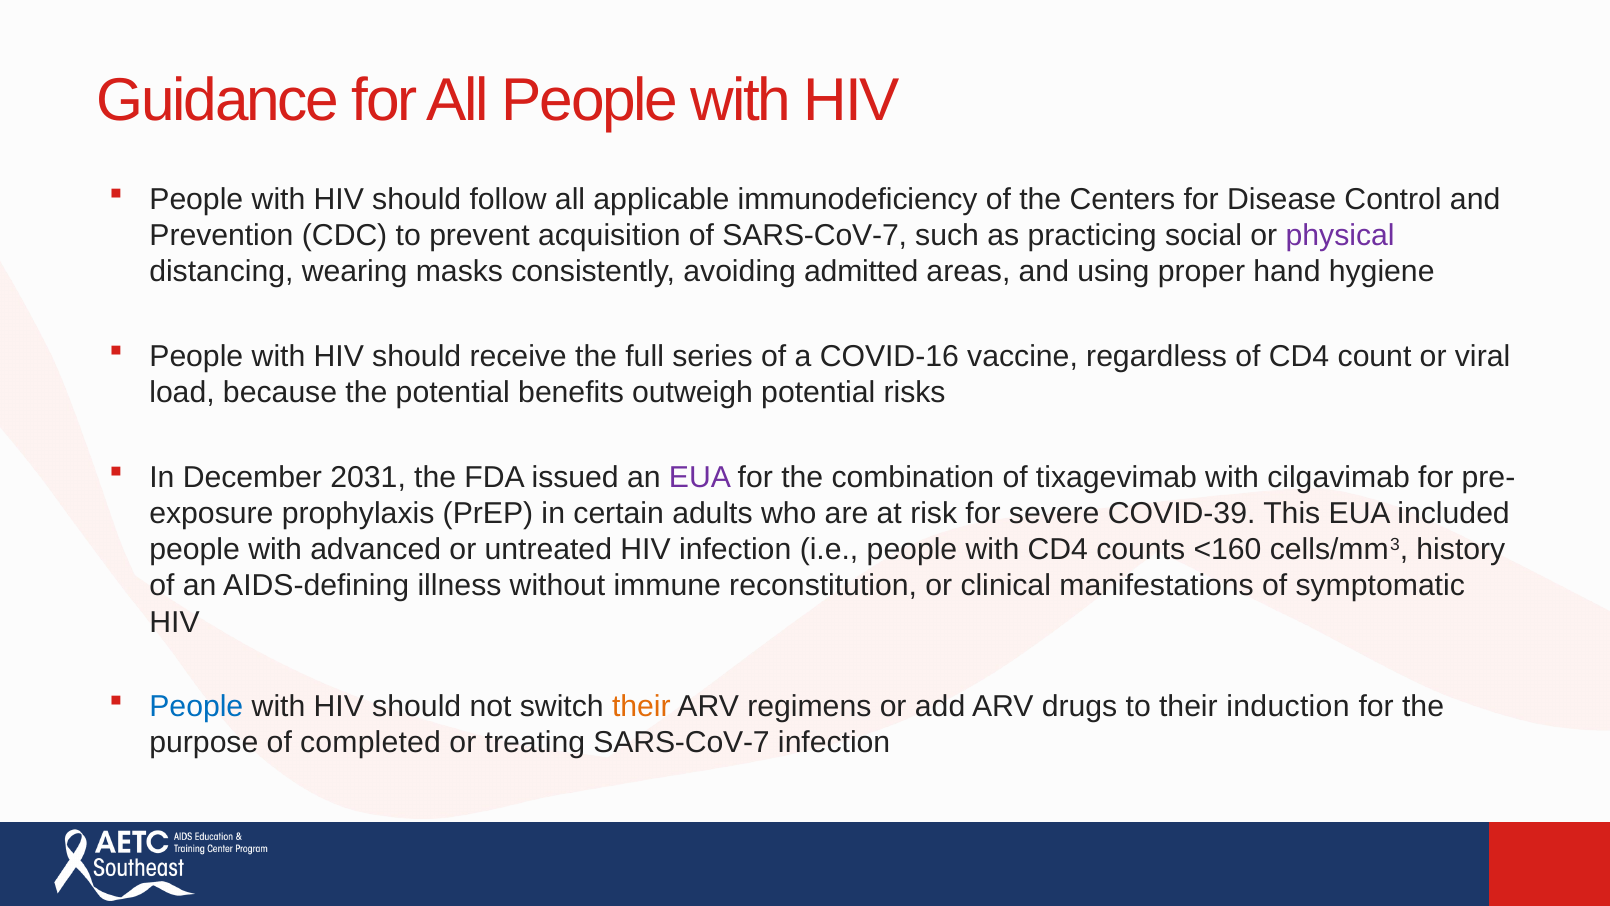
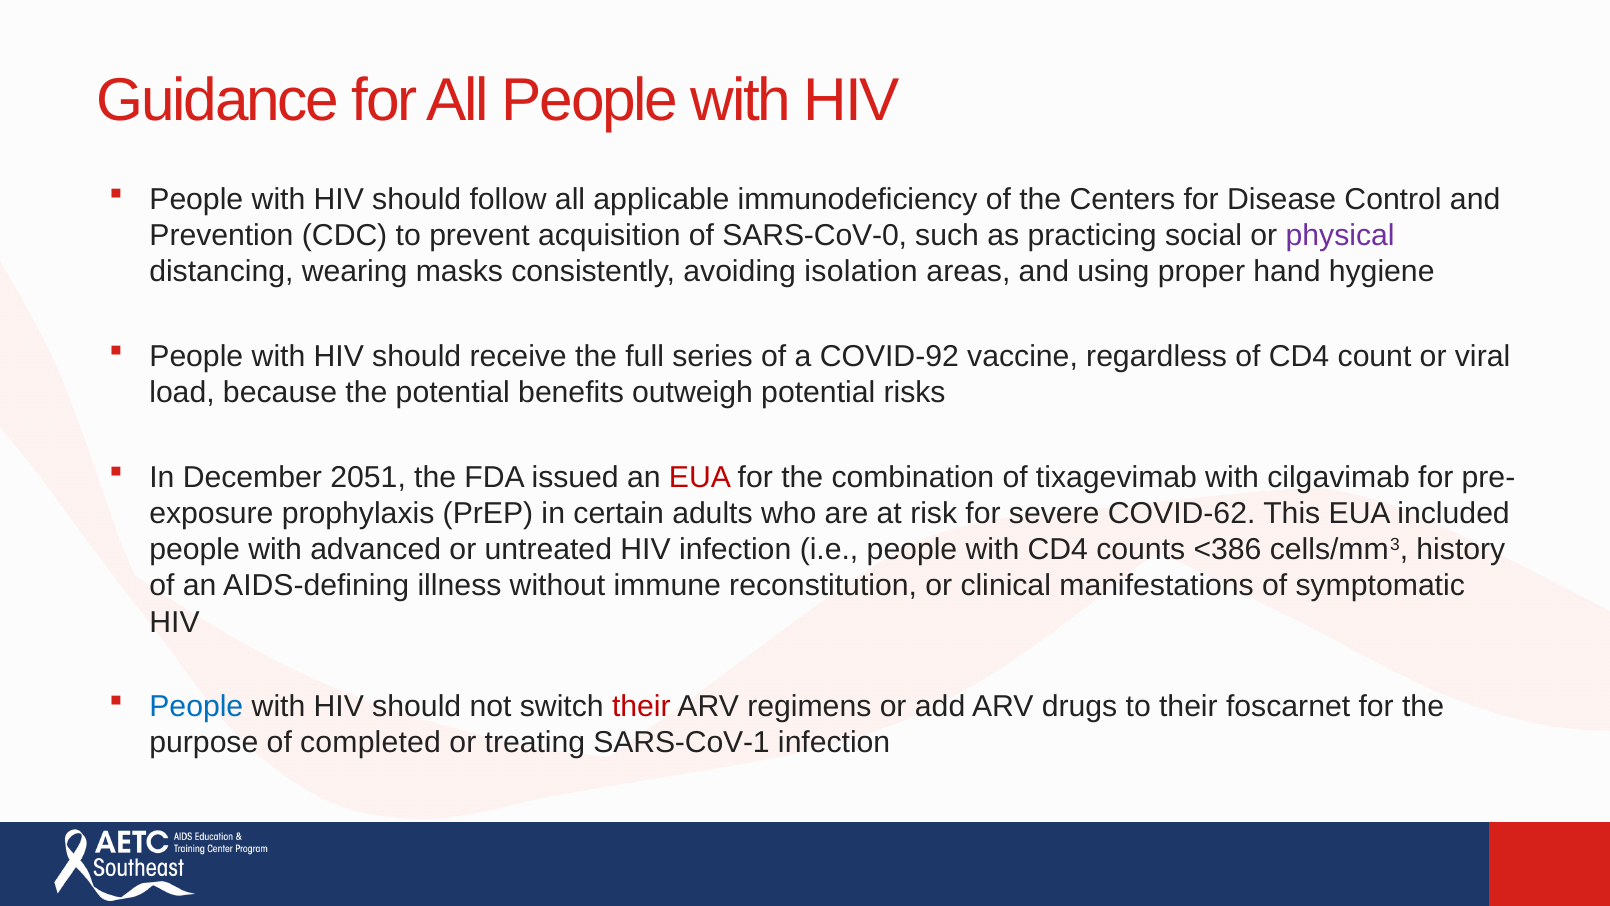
of SARS-CoV-7: SARS-CoV-7 -> SARS-CoV-0 (815, 236)
admitted: admitted -> isolation (861, 272)
COVID-16: COVID-16 -> COVID-92 (889, 356)
2031: 2031 -> 2051 (368, 477)
EUA colour: purple -> red (700, 477)
COVID-39: COVID-39 -> COVID-62 (1182, 513)
<160: <160 -> <386 (1228, 549)
their colour: orange -> red (641, 706)
induction: induction -> foscarnet (1288, 706)
treating SARS-CoV-7: SARS-CoV-7 -> SARS-CoV-1 (682, 743)
